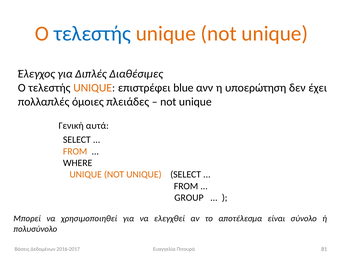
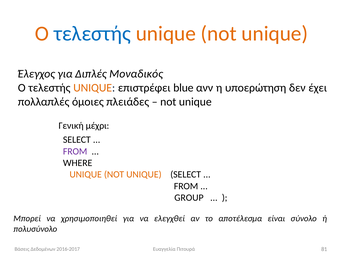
Διαθέσιμες: Διαθέσιμες -> Μοναδικός (136, 74)
αυτά: αυτά -> μέχρι (97, 126)
FROM colour: orange -> purple (75, 151)
